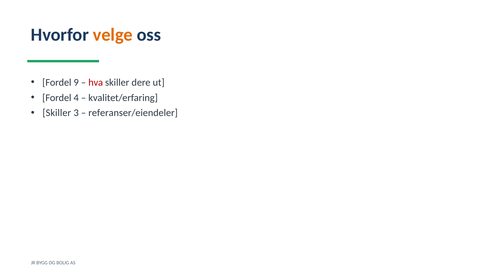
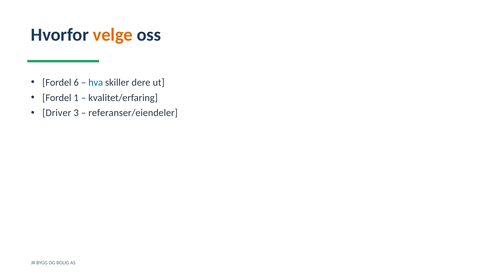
9: 9 -> 6 (76, 82)
hva colour: red -> blue (96, 82)
4: 4 -> 1 (76, 98)
Skiller: Skiller -> Driver (57, 113)
